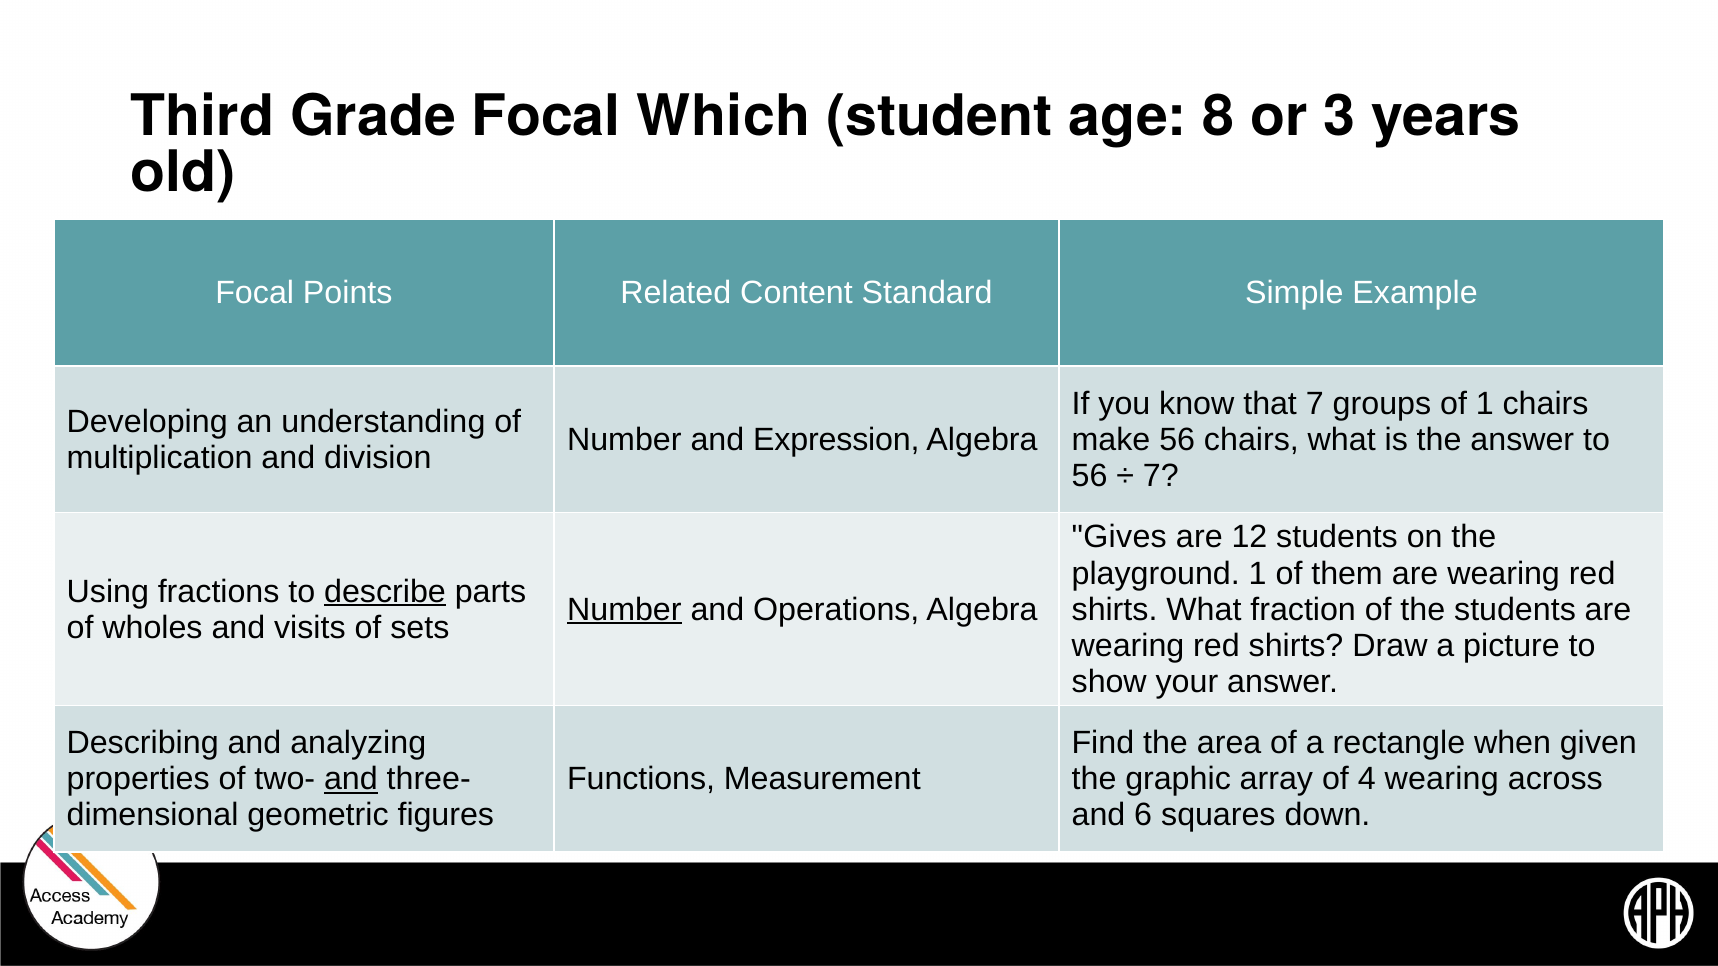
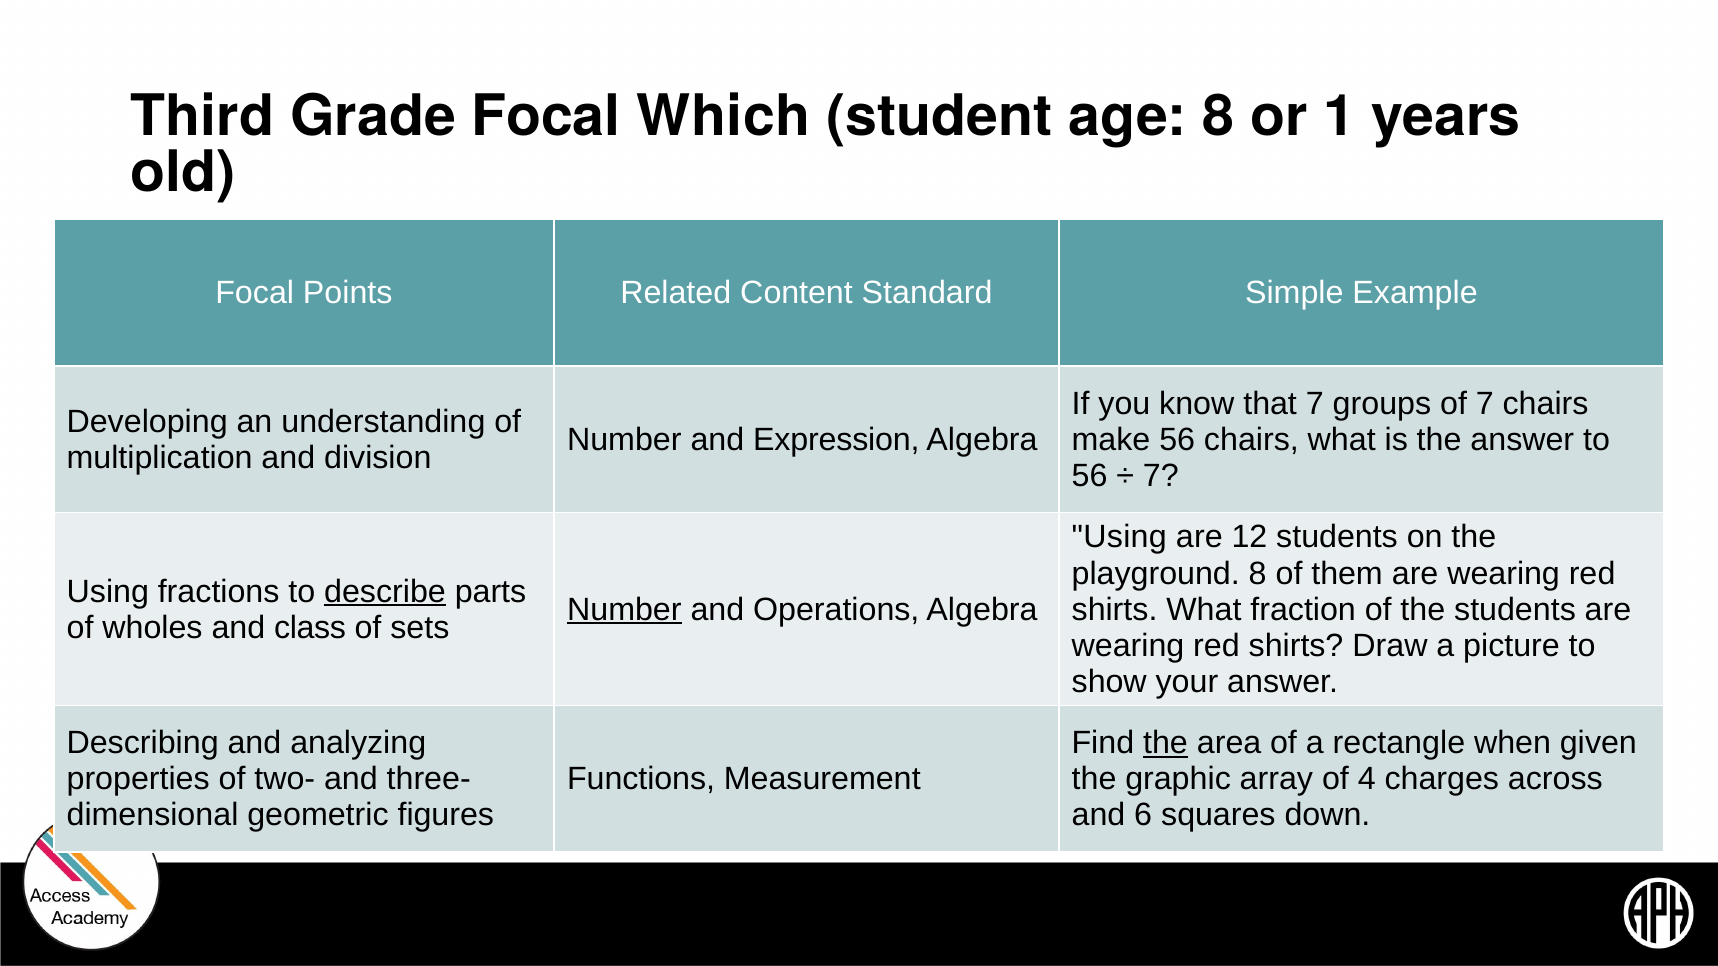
3: 3 -> 1 (1340, 117)
of 1: 1 -> 7 (1485, 404)
Gives: Gives -> Using (1119, 538)
playground 1: 1 -> 8 (1258, 574)
visits: visits -> class (310, 628)
the underline: none -> present (1166, 744)
and underline: present -> none (351, 780)
4 wearing: wearing -> charges (1442, 780)
